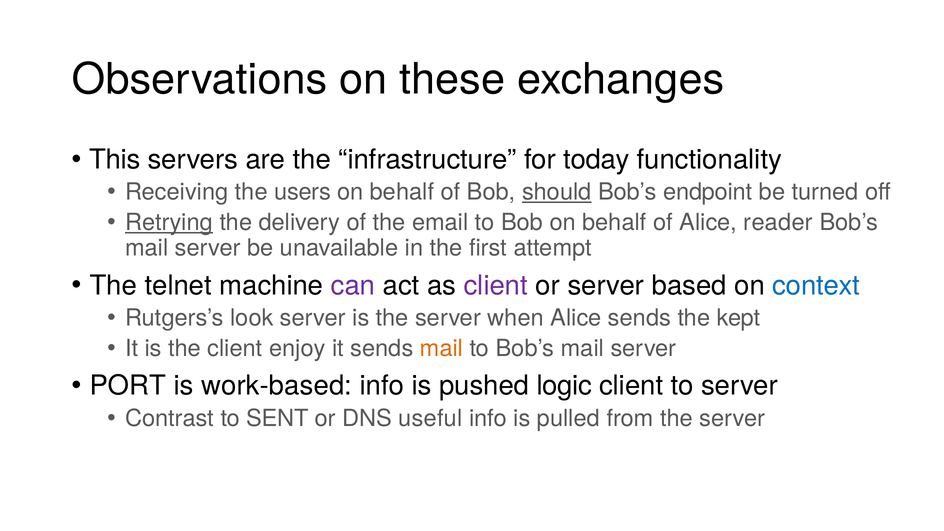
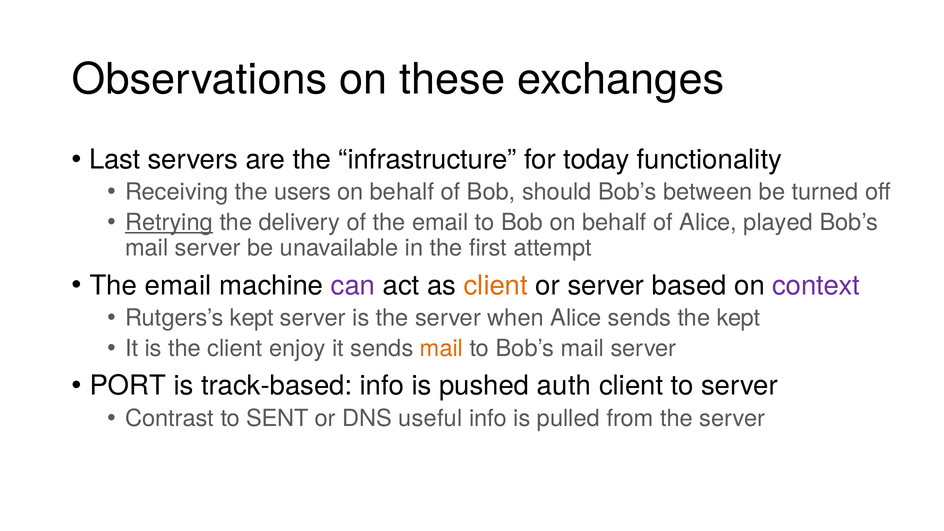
This: This -> Last (115, 160)
should underline: present -> none (557, 192)
endpoint: endpoint -> between (708, 192)
reader: reader -> played (778, 223)
telnet: telnet -> email (178, 285)
client colour: purple -> orange (496, 285)
context colour: blue -> purple (816, 285)
Rutgers’s look: look -> kept (252, 318)
work-based: work-based -> track-based (277, 386)
logic: logic -> auth (564, 386)
